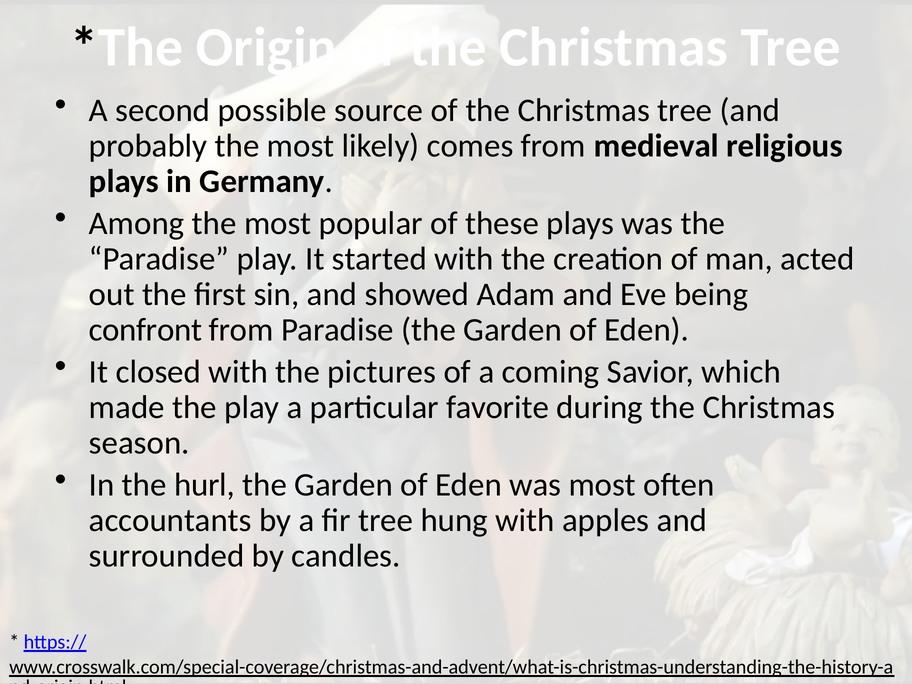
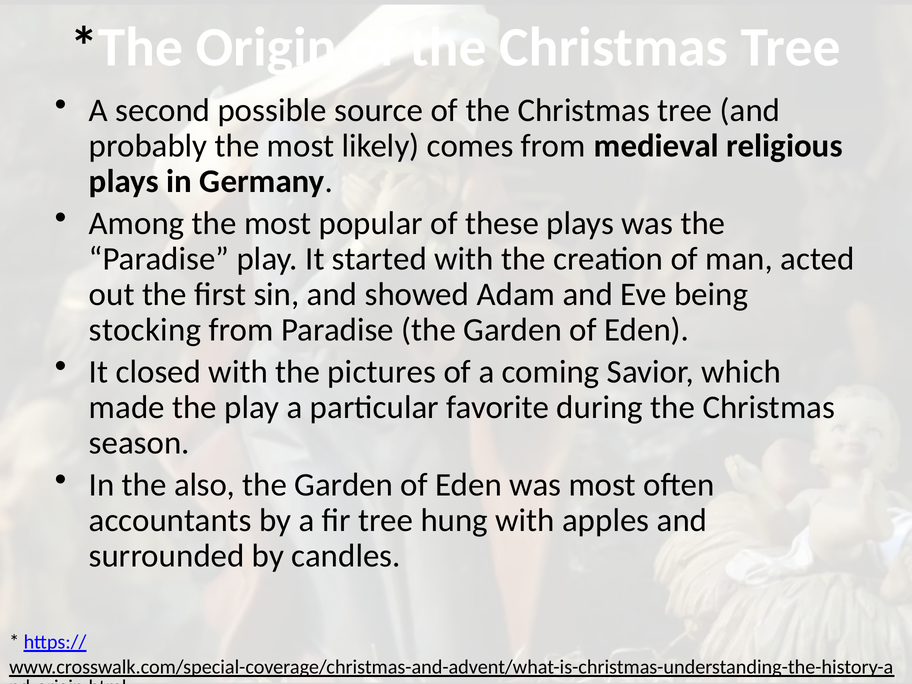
confront: confront -> stocking (145, 330)
hurl: hurl -> also (205, 485)
